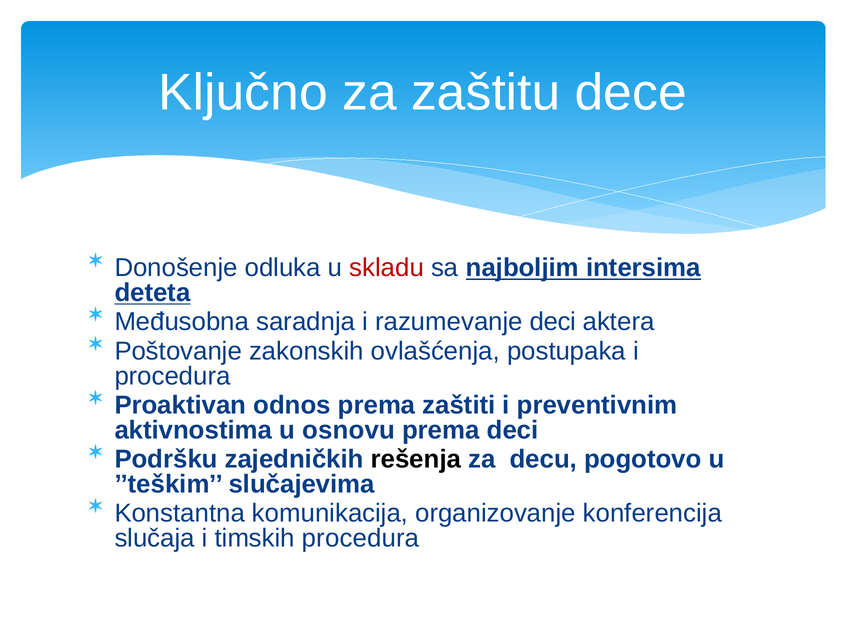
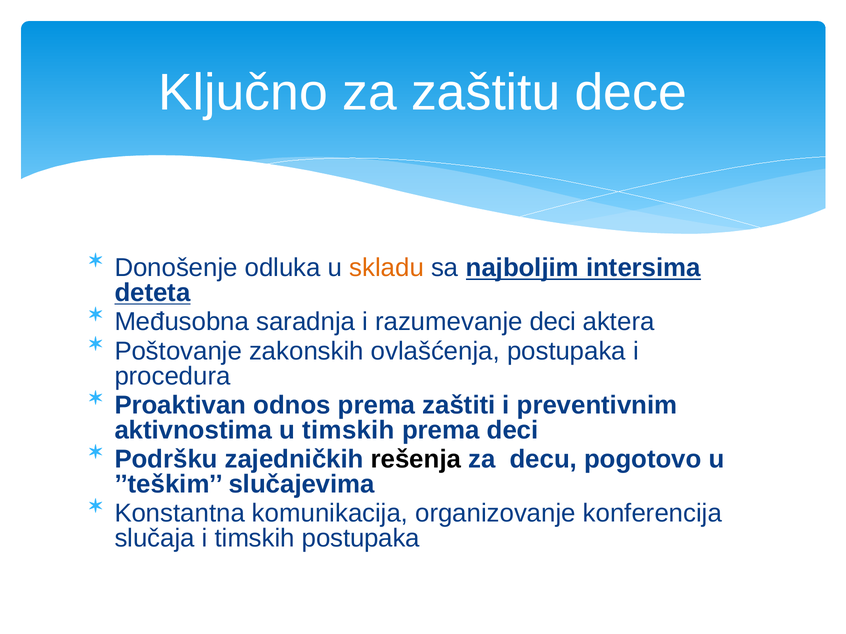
skladu colour: red -> orange (387, 268)
u osnovu: osnovu -> timskih (348, 430)
timskih procedura: procedura -> postupaka (361, 539)
